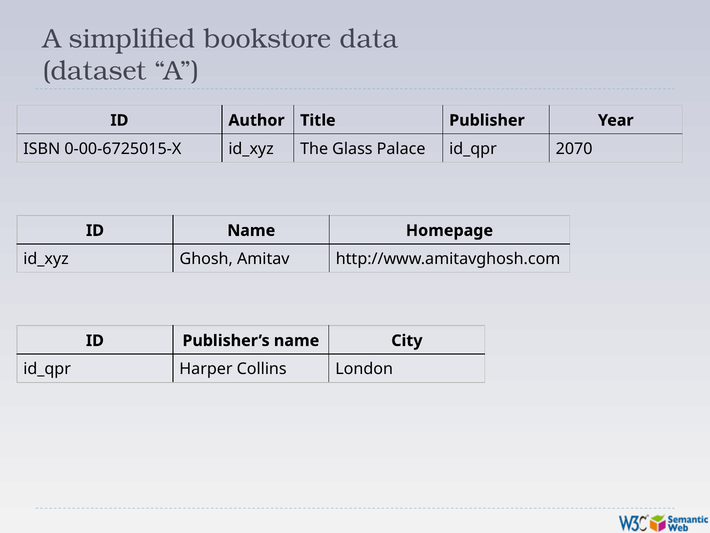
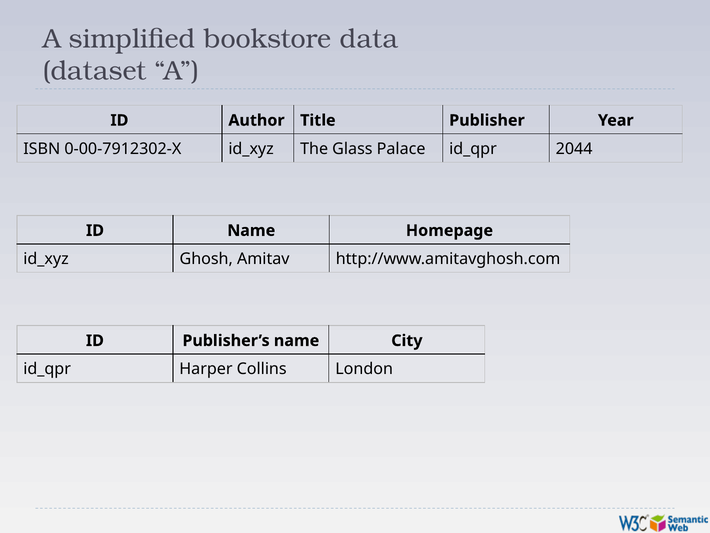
0-00-6725015-X: 0-00-6725015-X -> 0-00-7912302-X (123, 149)
2070: 2070 -> 2044 (574, 149)
